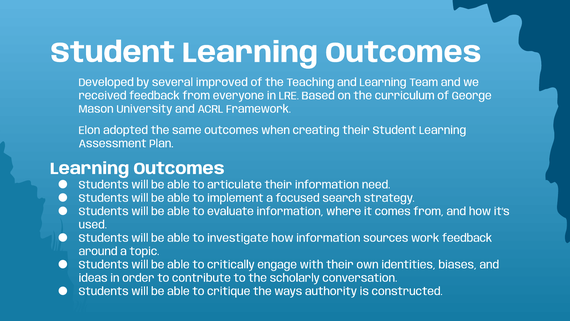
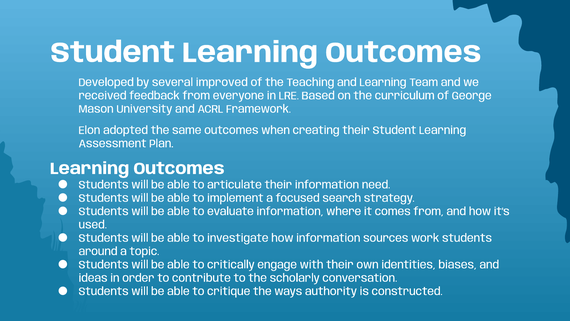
work feedback: feedback -> students (467, 238)
